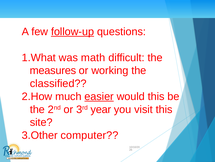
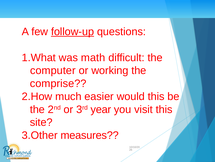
measures: measures -> computer (53, 70)
classified: classified -> comprise (58, 83)
easier underline: present -> none (99, 96)
computer: computer -> measures (90, 135)
